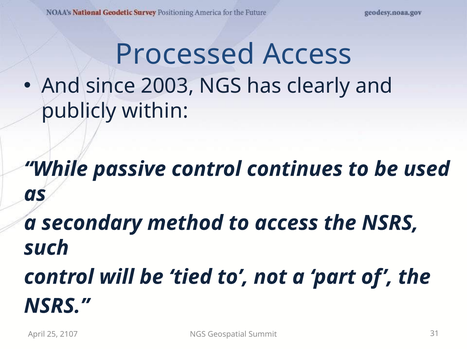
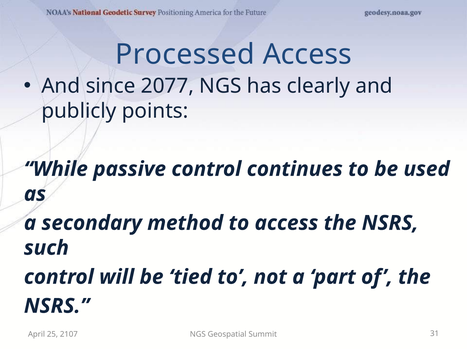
2003: 2003 -> 2077 (167, 86)
within: within -> points (155, 111)
